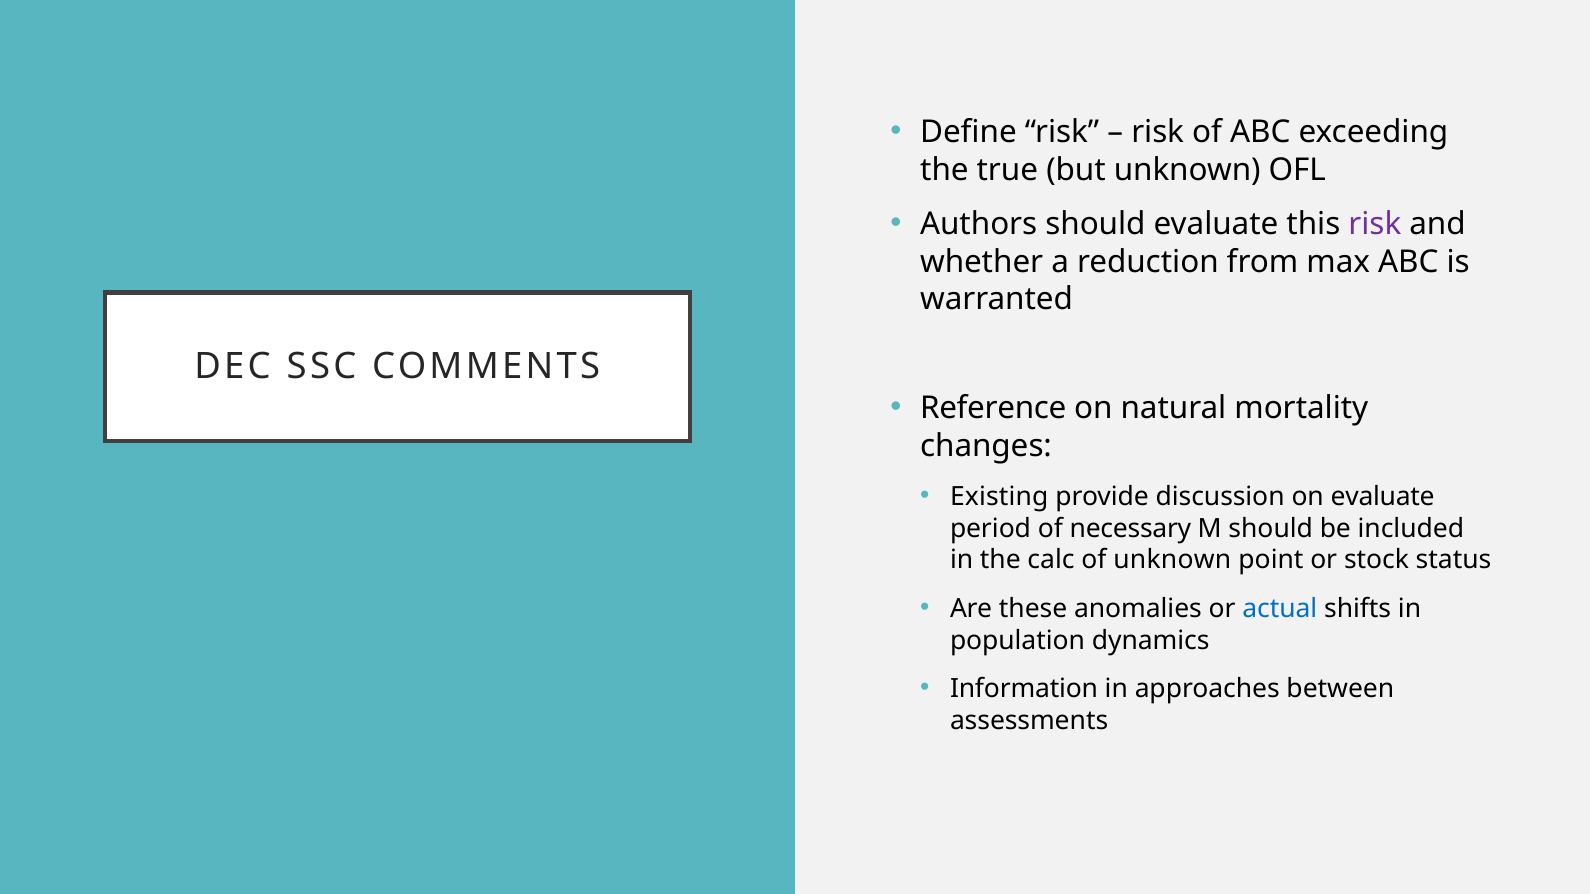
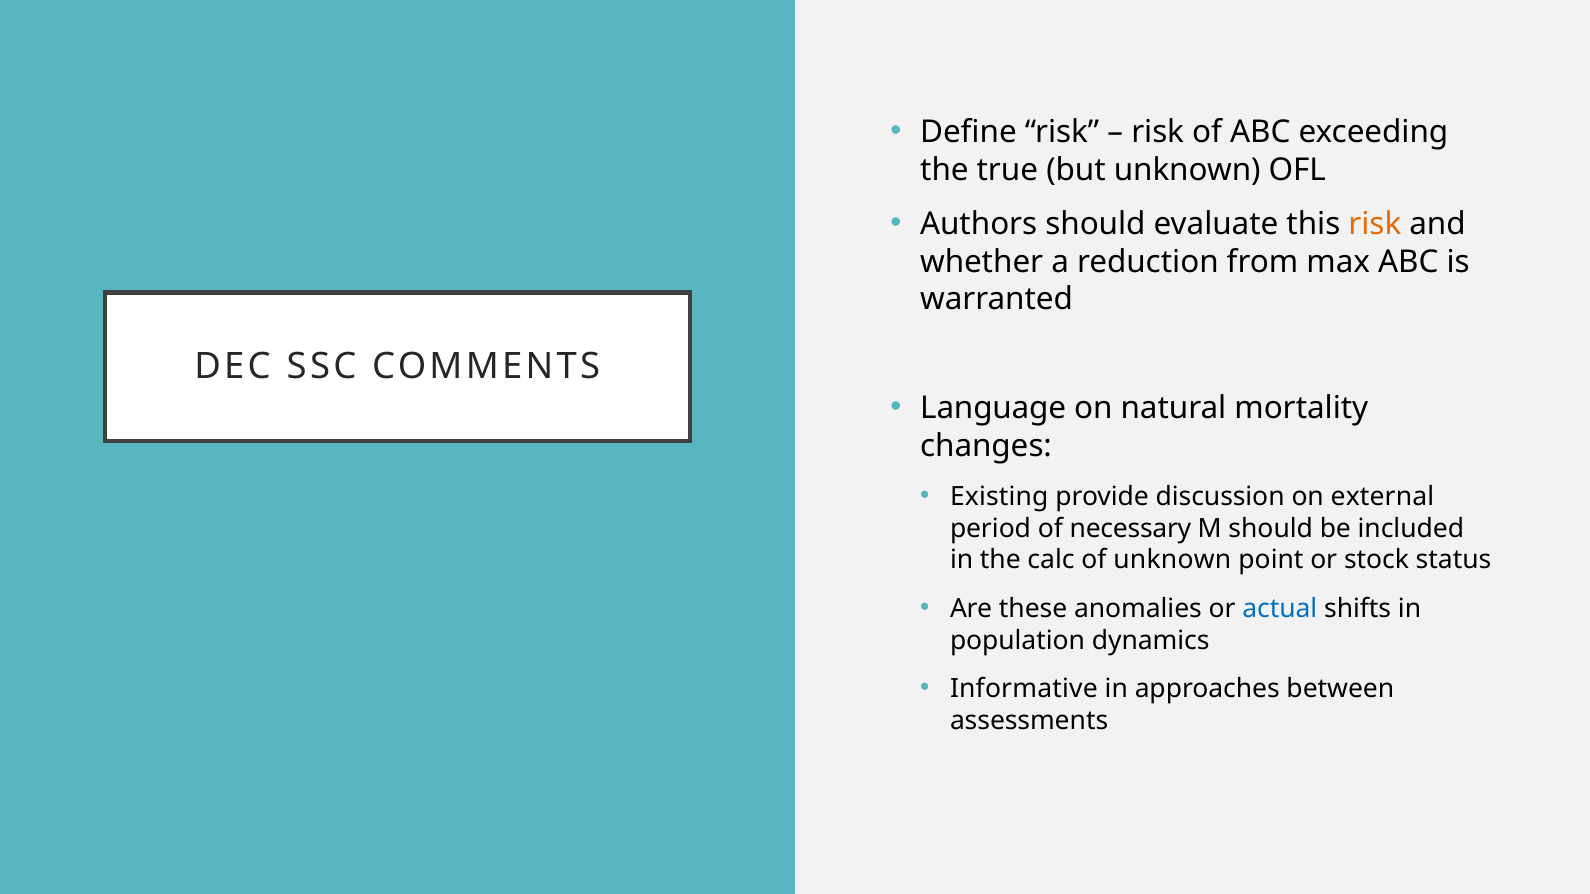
risk colour: purple -> orange (1375, 224)
Reference: Reference -> Language (993, 408)
on evaluate: evaluate -> external (1382, 497)
Information: Information -> Informative (1024, 689)
